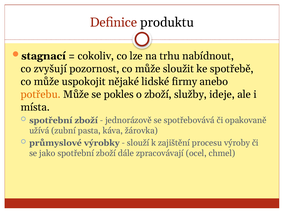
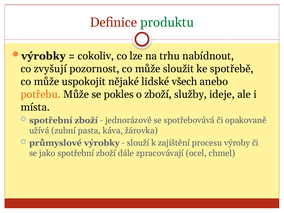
produktu colour: black -> green (167, 22)
stagnací: stagnací -> výrobky (43, 56)
firmy: firmy -> všech (184, 82)
